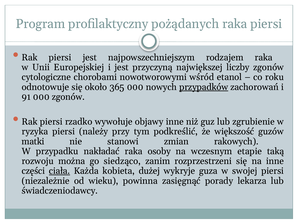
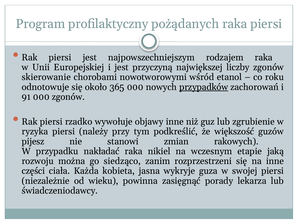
cytologiczne: cytologiczne -> skierowanie (46, 77)
matki: matki -> pijesz (33, 141)
osoby: osoby -> nikiel (159, 151)
taką: taką -> jaką (276, 151)
ciała underline: present -> none (59, 171)
dużej: dużej -> jasna (149, 171)
